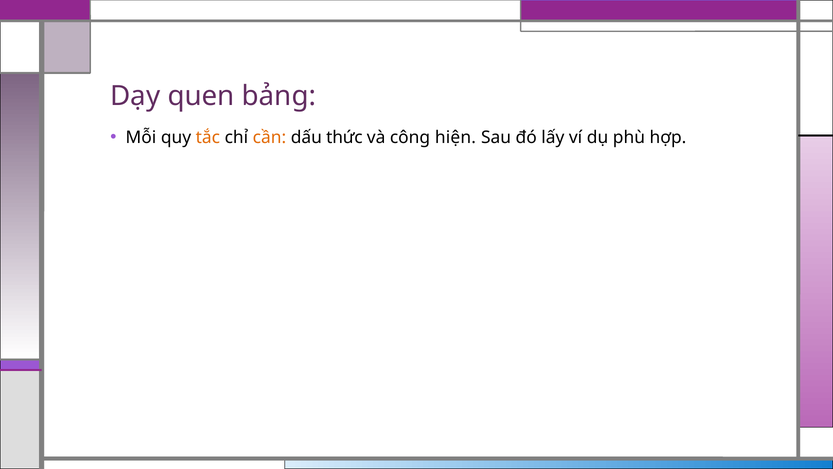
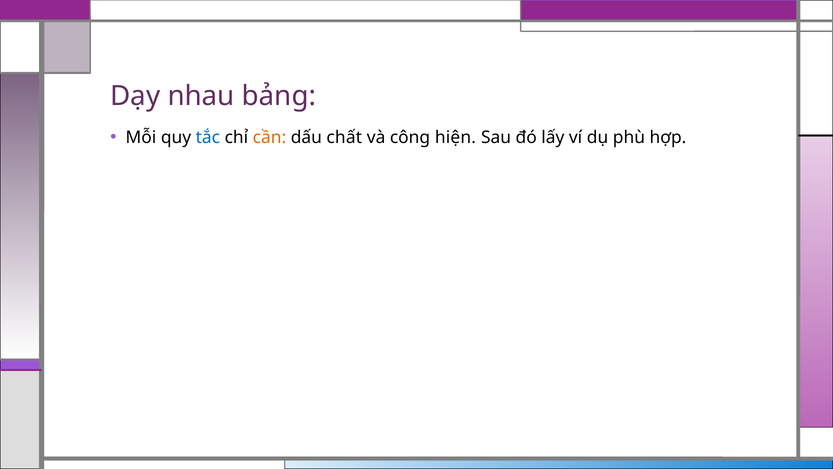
quen: quen -> nhau (201, 96)
tắc colour: orange -> blue (208, 137)
thức: thức -> chất (344, 137)
